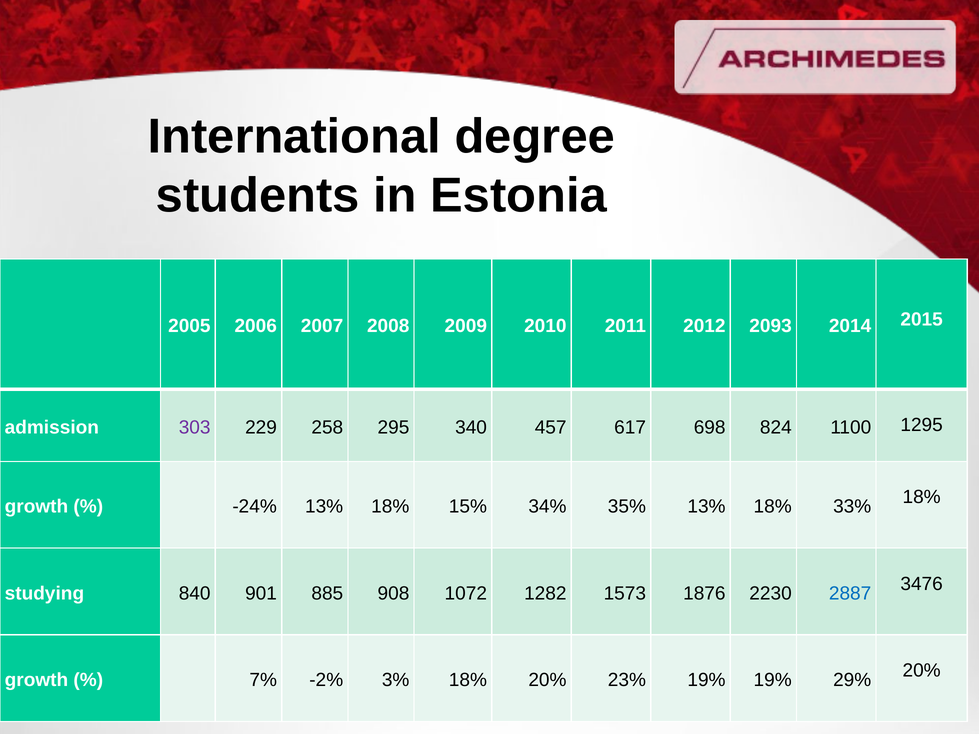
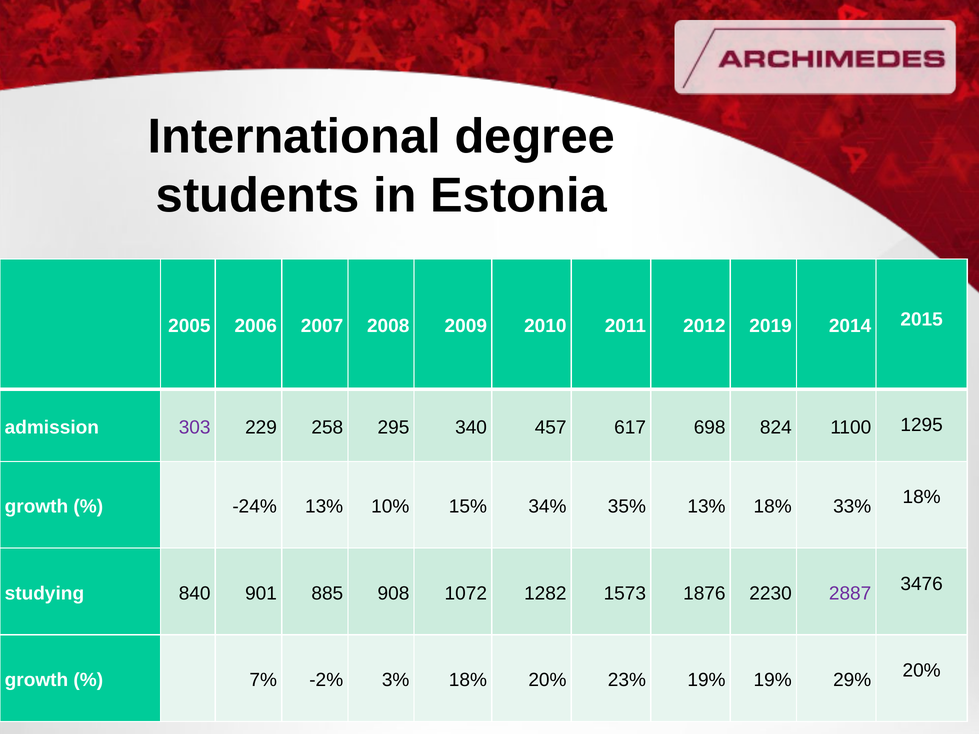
2093: 2093 -> 2019 (771, 326)
-24% 13% 18%: 18% -> 10% (390, 507)
2887 colour: blue -> purple (850, 594)
